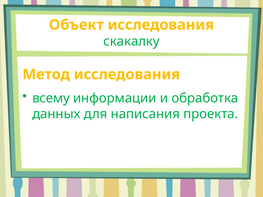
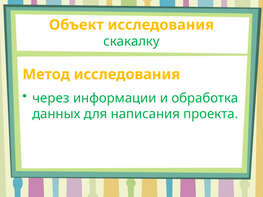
всему: всему -> через (51, 98)
